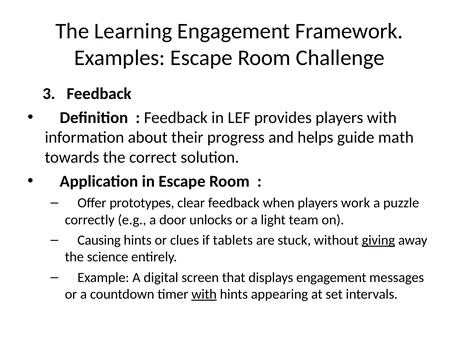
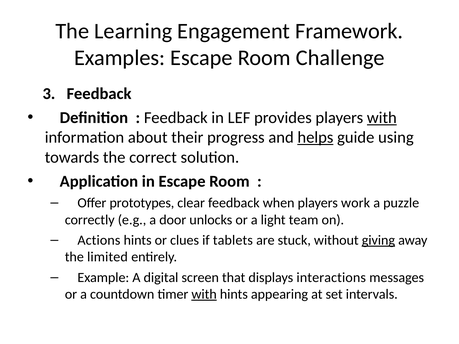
with underline: none -> present (382, 118)
helps underline: none -> present (315, 138)
math: math -> using (396, 138)
Causing: Causing -> Actions (99, 240)
science: science -> limited (107, 257)
displays engagement: engagement -> interactions (331, 278)
